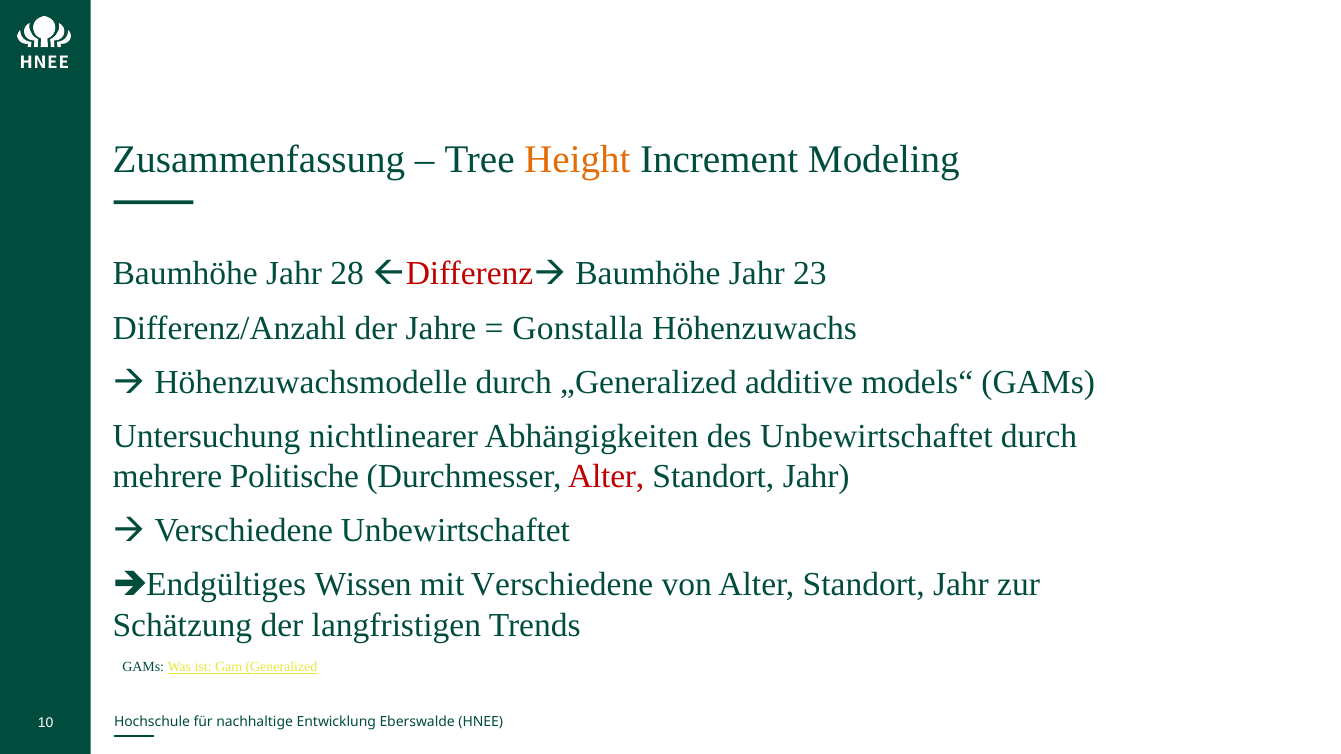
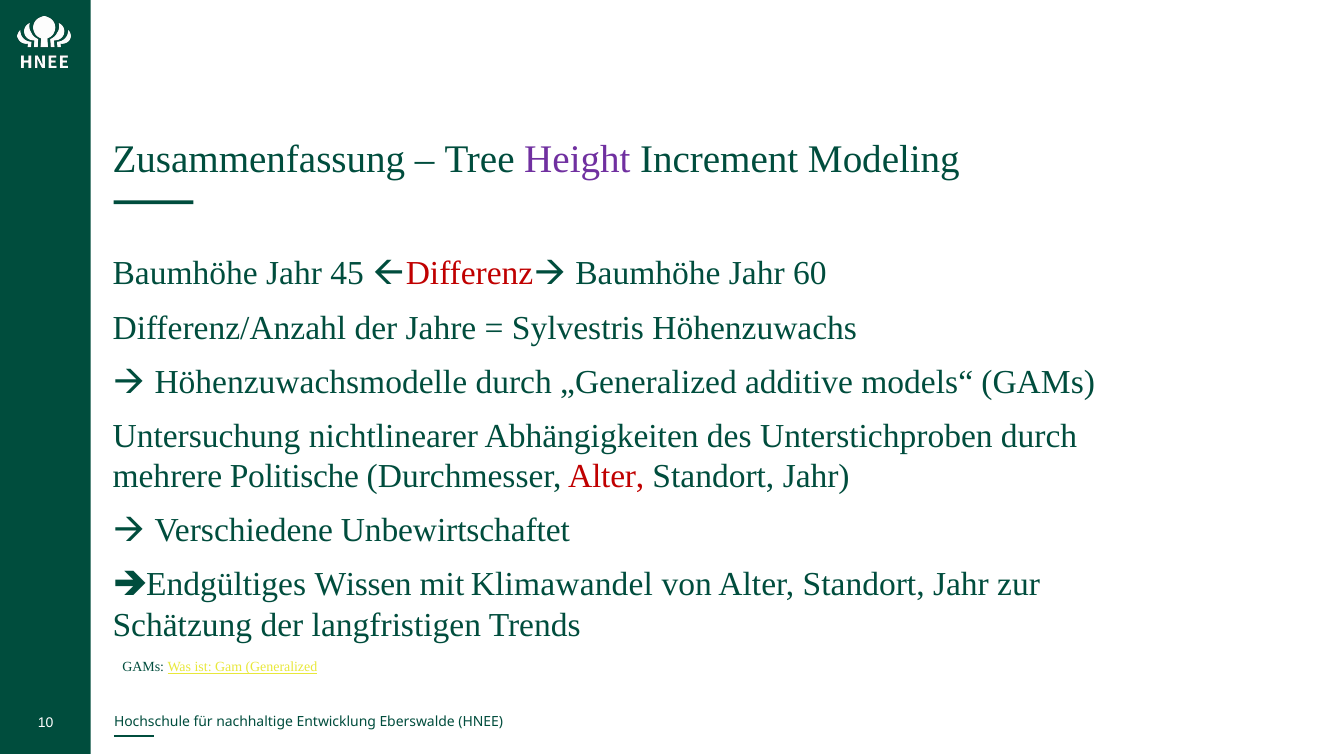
Height colour: orange -> purple (577, 160)
28: 28 -> 45 (347, 274)
23: 23 -> 60 (810, 274)
Gonstalla: Gonstalla -> Sylvestris (578, 328)
des Unbewirtschaftet: Unbewirtschaftet -> Unterstichproben (876, 437)
mit Verschiedene: Verschiedene -> Klimawandel (562, 585)
